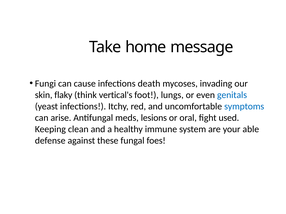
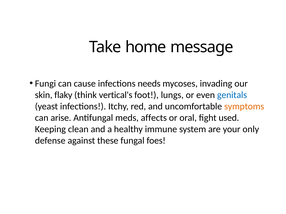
death: death -> needs (149, 84)
symptoms colour: blue -> orange (244, 107)
lesions: lesions -> affects (154, 118)
able: able -> only (251, 130)
